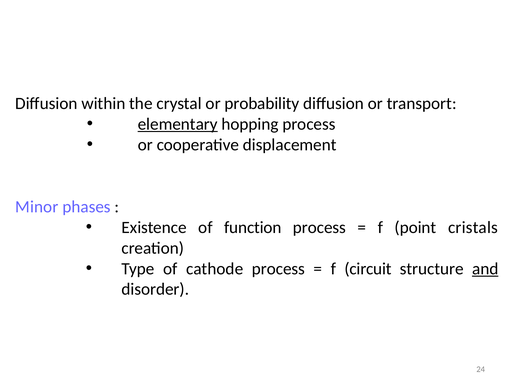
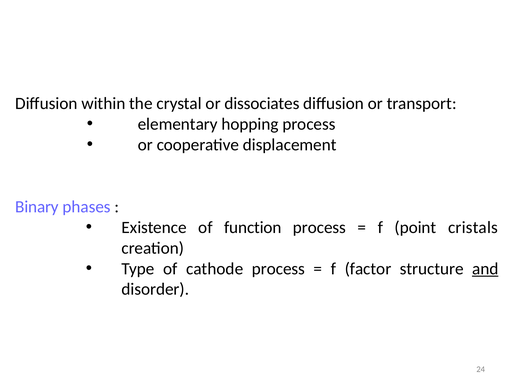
probability: probability -> dissociates (262, 104)
elementary underline: present -> none (178, 124)
Minor: Minor -> Binary (37, 207)
circuit: circuit -> factor (368, 269)
